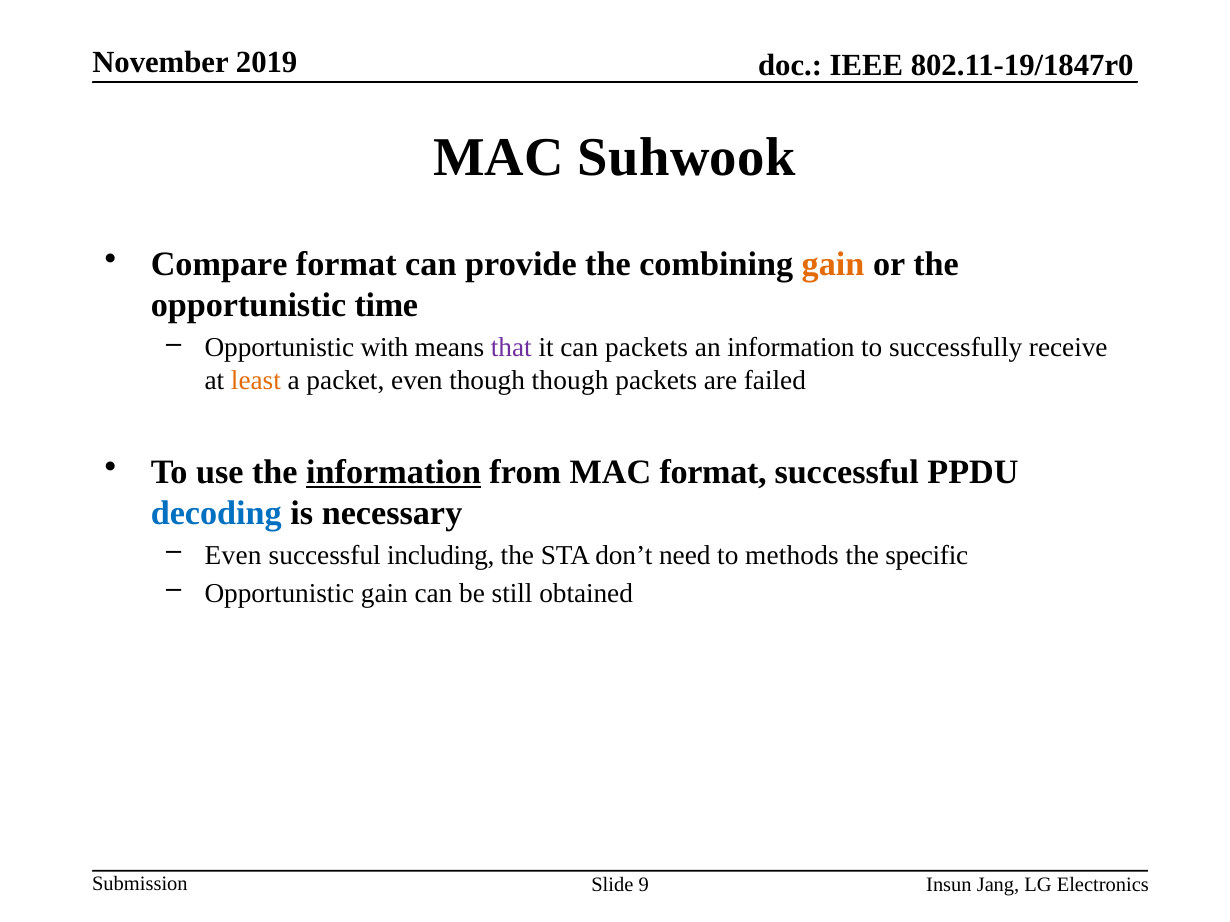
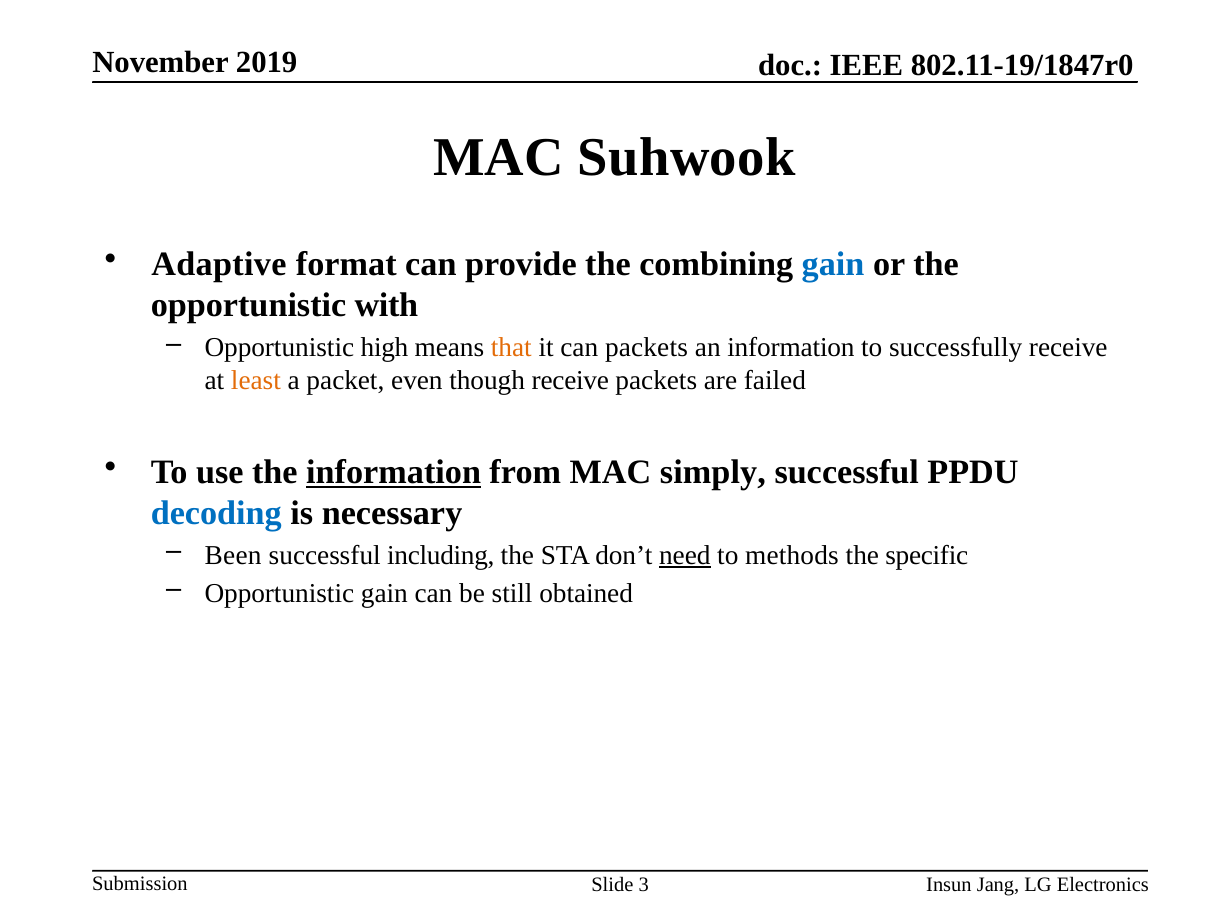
Compare: Compare -> Adaptive (219, 265)
gain colour: orange -> blue (833, 265)
time: time -> with (386, 306)
with: with -> high (385, 348)
that colour: purple -> orange (511, 348)
though though: though -> receive (570, 381)
MAC format: format -> simply (713, 473)
Even: Even -> Been (233, 555)
need underline: none -> present (685, 555)
9: 9 -> 3 (644, 885)
